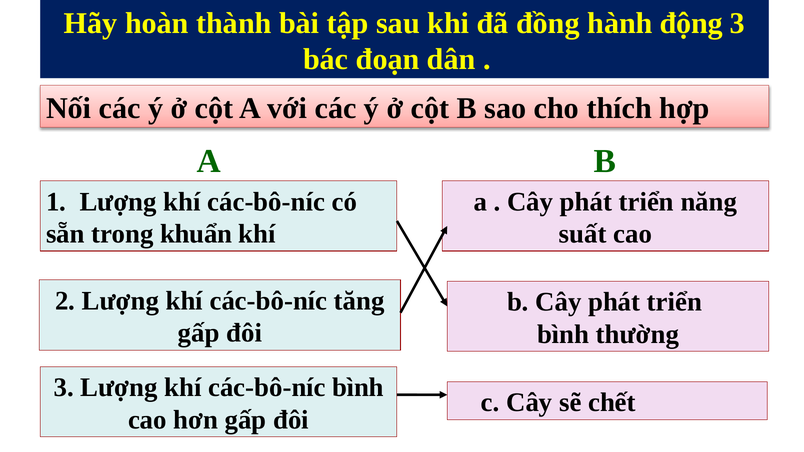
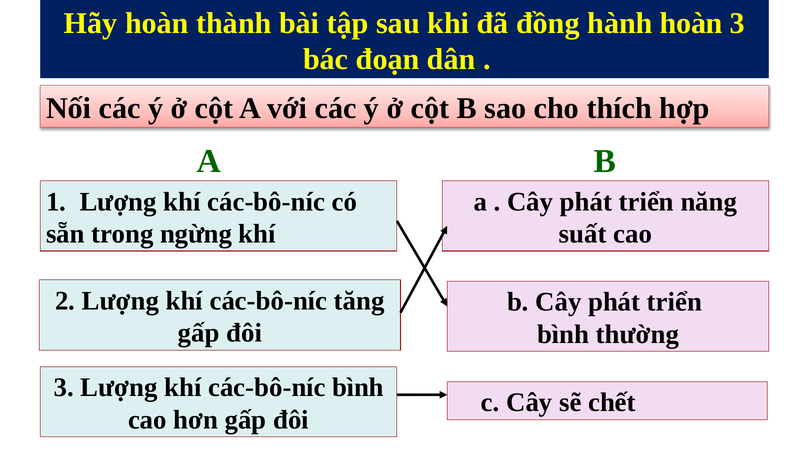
hành động: động -> hoàn (691, 23)
khuẩn: khuẩn -> ngừng (196, 234)
